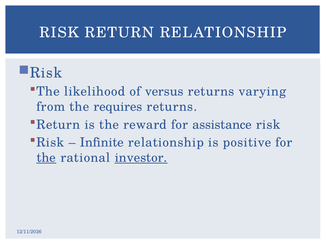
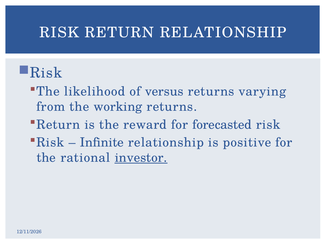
requires: requires -> working (118, 107)
assistance: assistance -> forecasted (222, 124)
the underline: present -> none (46, 157)
